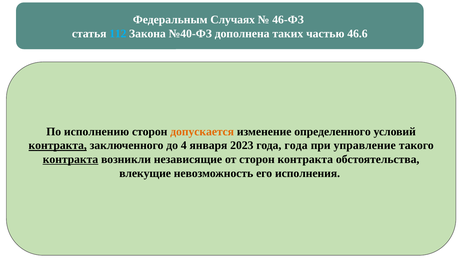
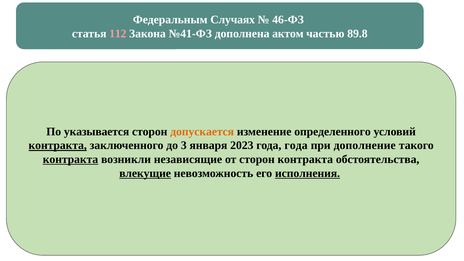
112 colour: light blue -> pink (118, 34)
№40-ФЗ: №40-ФЗ -> №41-ФЗ (190, 34)
таких: таких -> актом (288, 34)
46.6: 46.6 -> 89.8 (357, 34)
исполнению: исполнению -> указывается (97, 132)
4: 4 -> 3 (184, 145)
управление: управление -> дополнение (365, 145)
влекущие underline: none -> present (145, 173)
исполнения underline: none -> present (308, 173)
